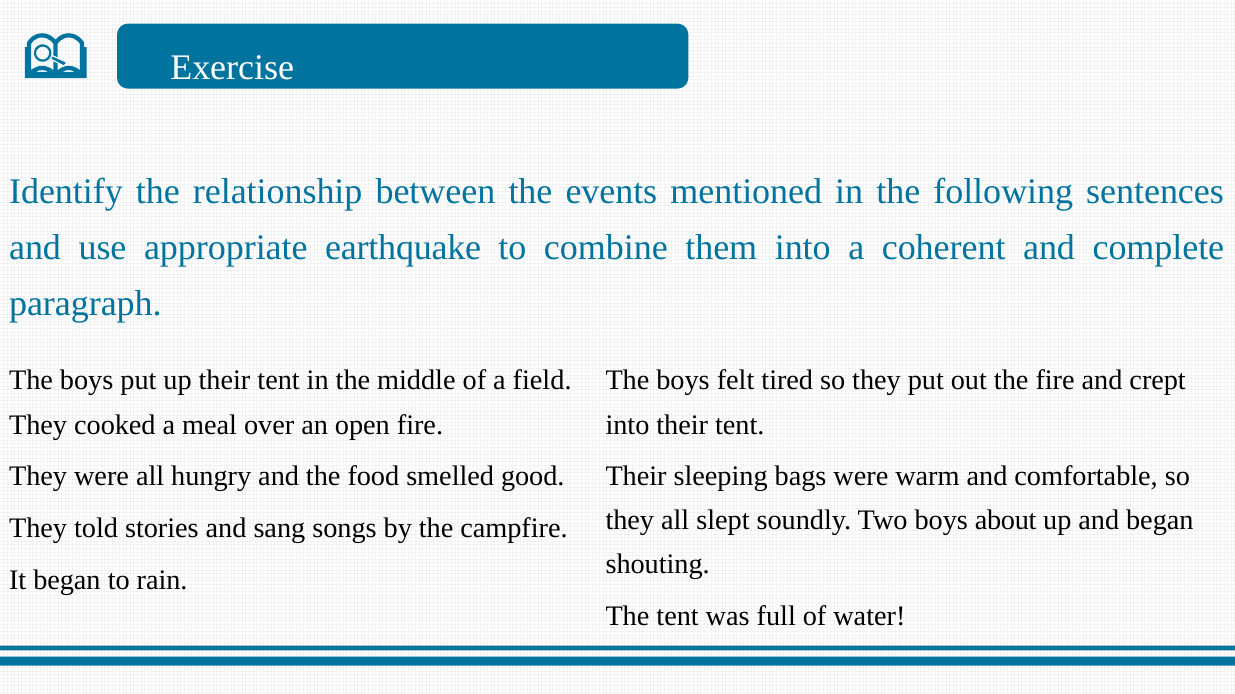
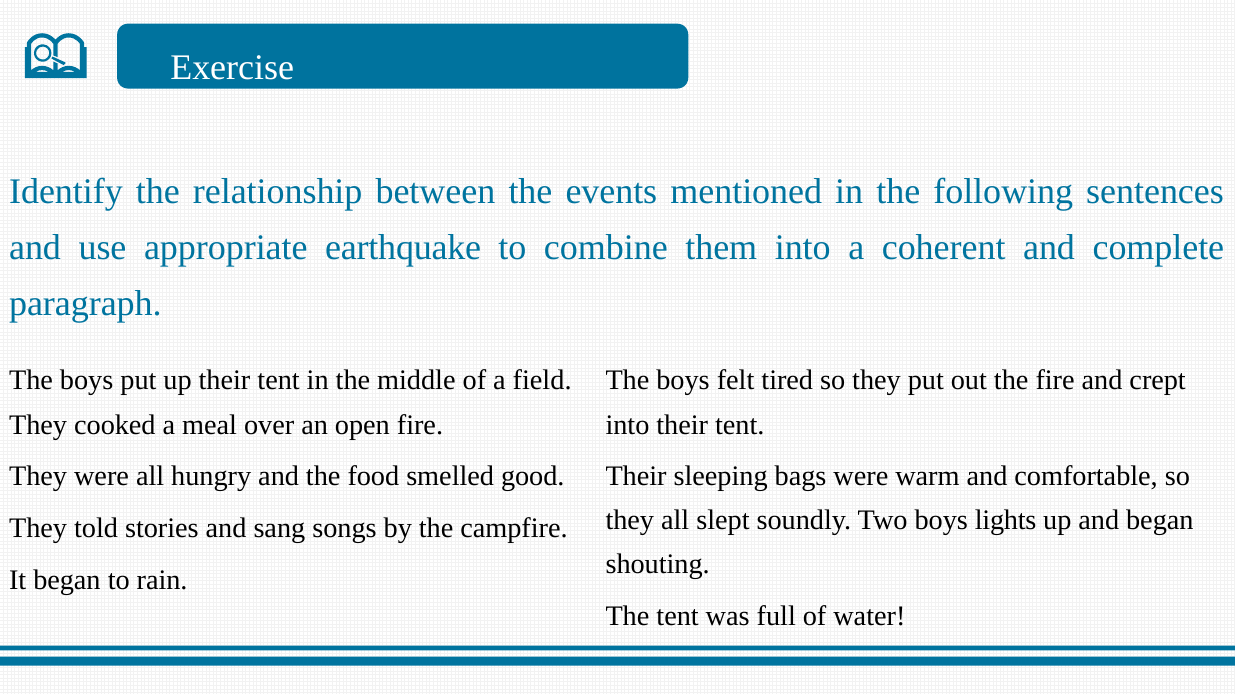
about: about -> lights (1006, 521)
